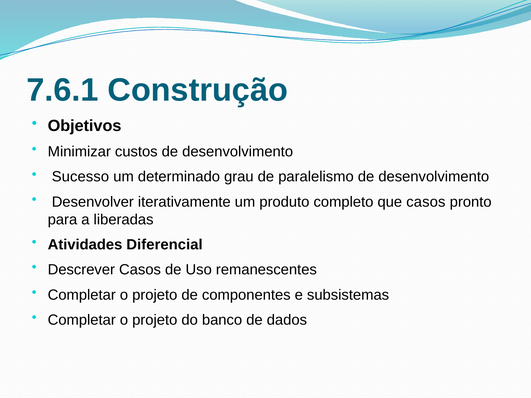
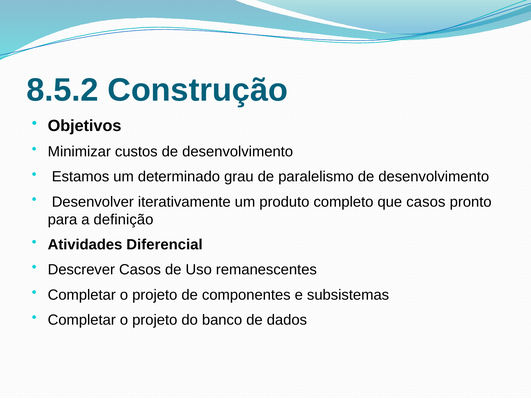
7.6.1: 7.6.1 -> 8.5.2 (63, 90)
Sucesso: Sucesso -> Estamos (81, 177)
liberadas: liberadas -> definição (123, 220)
